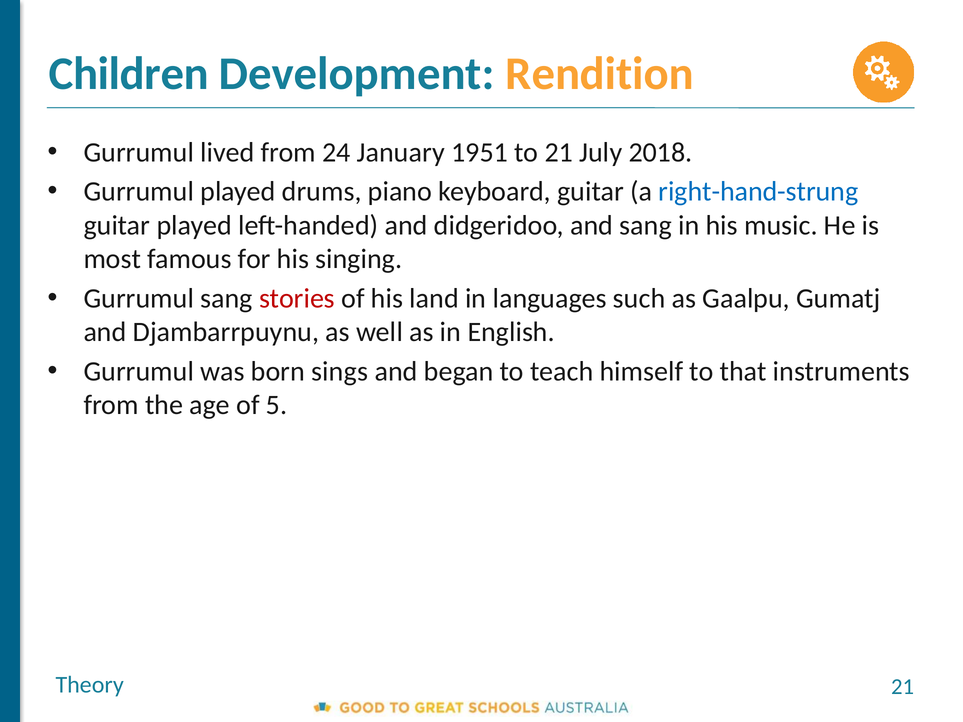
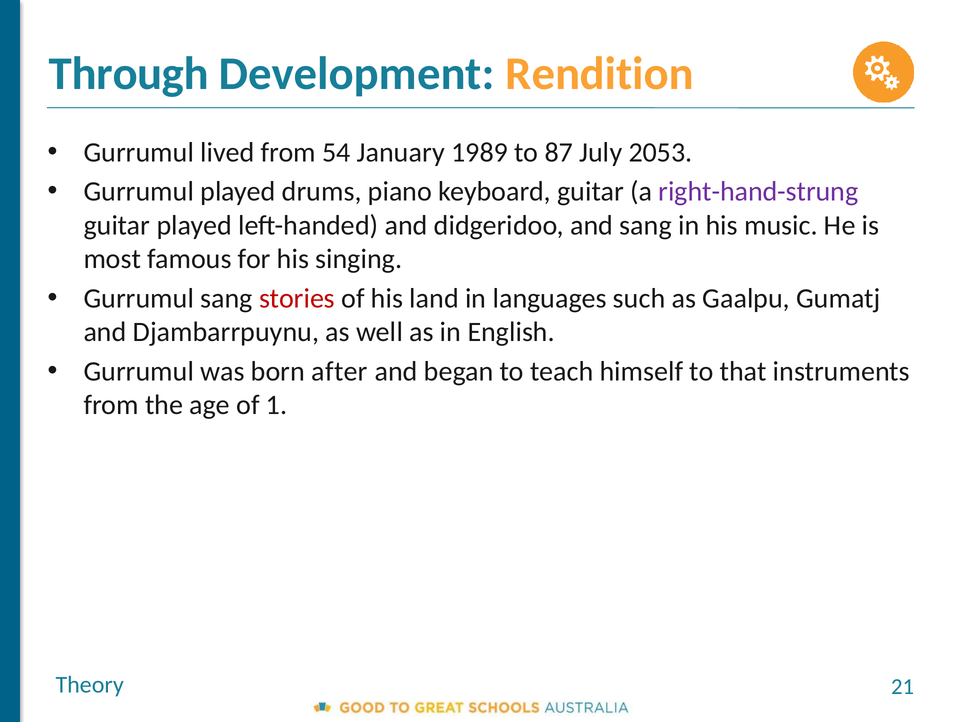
Children: Children -> Through (129, 74)
24: 24 -> 54 (336, 152)
1951: 1951 -> 1989 (480, 152)
to 21: 21 -> 87 (559, 152)
2018: 2018 -> 2053 (660, 152)
right-hand-strung colour: blue -> purple (758, 192)
sings: sings -> after (340, 371)
5: 5 -> 1 (277, 405)
